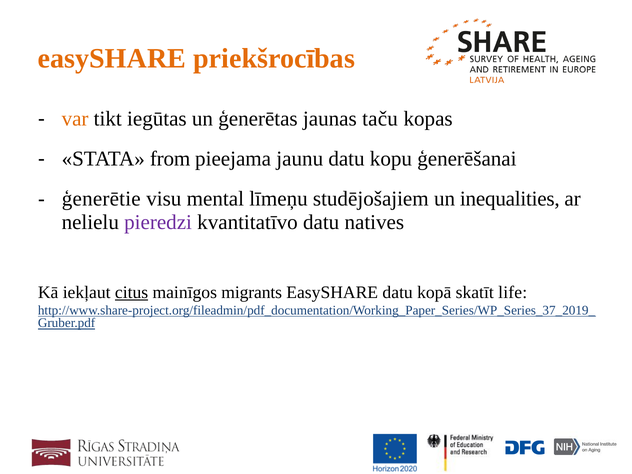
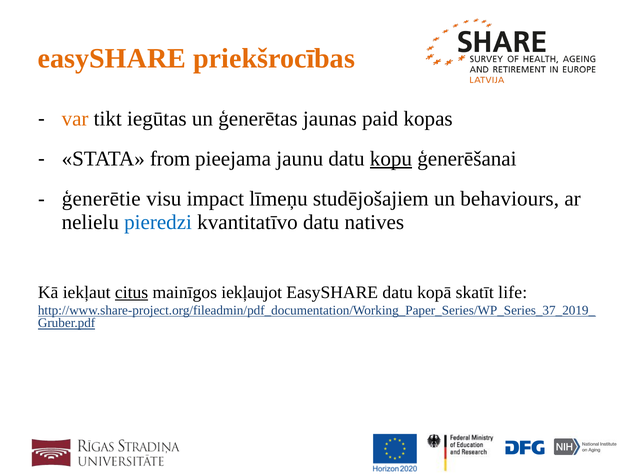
taču: taču -> paid (380, 119)
kopu underline: none -> present (391, 159)
mental: mental -> impact (215, 199)
inequalities: inequalities -> behaviours (510, 199)
pieredzi colour: purple -> blue (158, 222)
migrants: migrants -> iekļaujot (252, 292)
